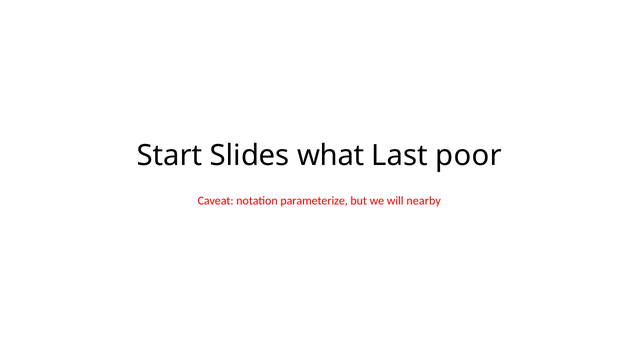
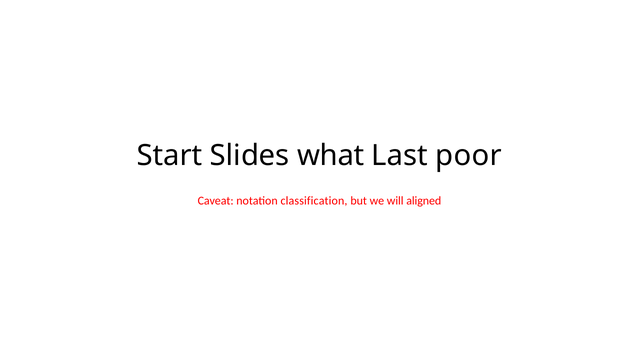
parameterize: parameterize -> classification (314, 201)
nearby: nearby -> aligned (424, 201)
